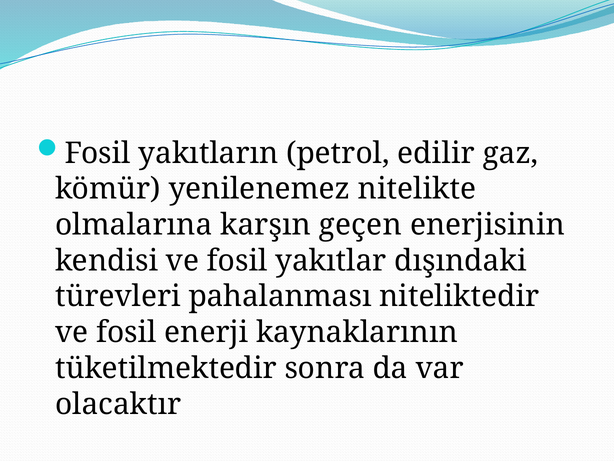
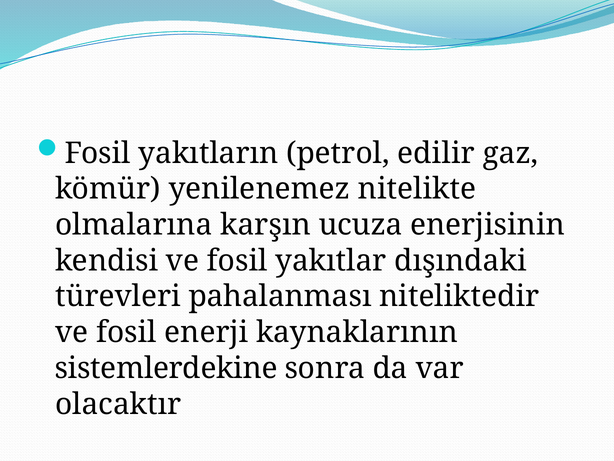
geçen: geçen -> ucuza (361, 225)
tüketilmektedir: tüketilmektedir -> sistemlerdekine (166, 368)
